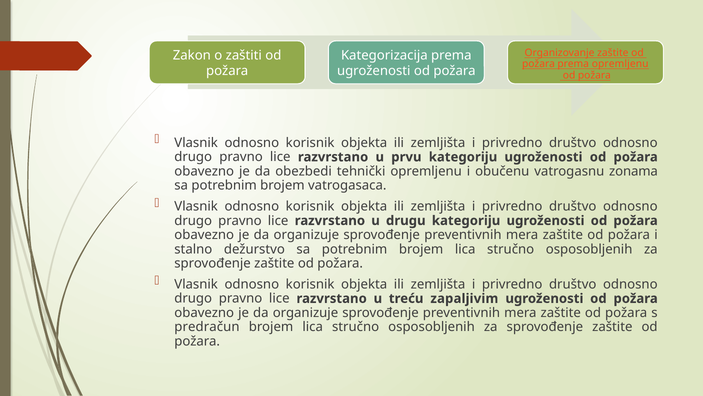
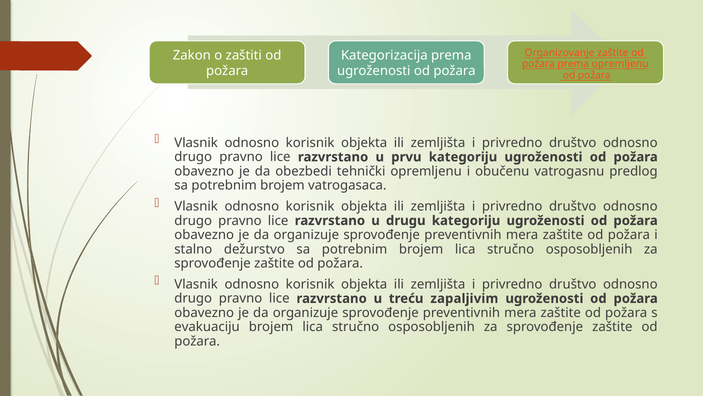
zonama: zonama -> predlog (633, 171)
predračun: predračun -> evakuaciju (207, 327)
